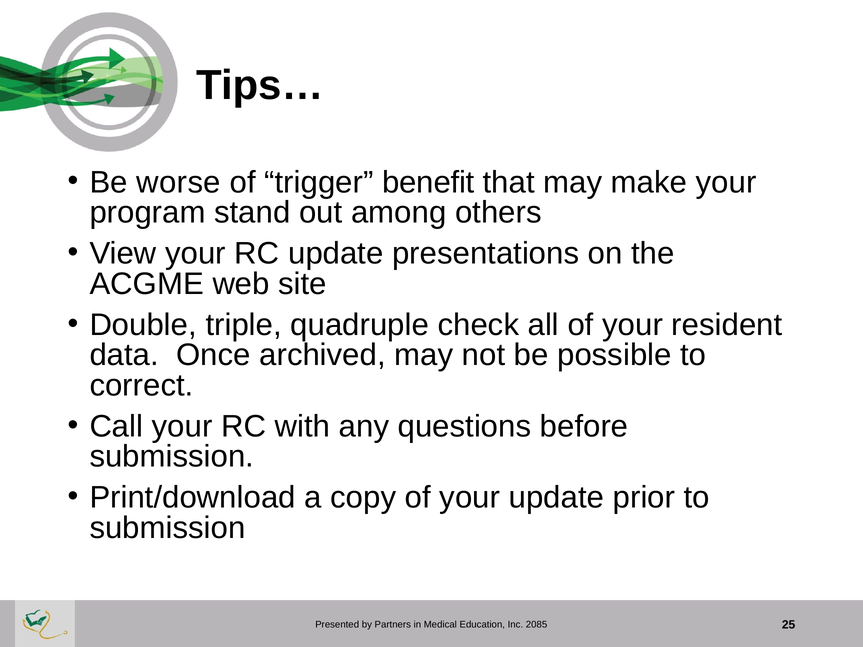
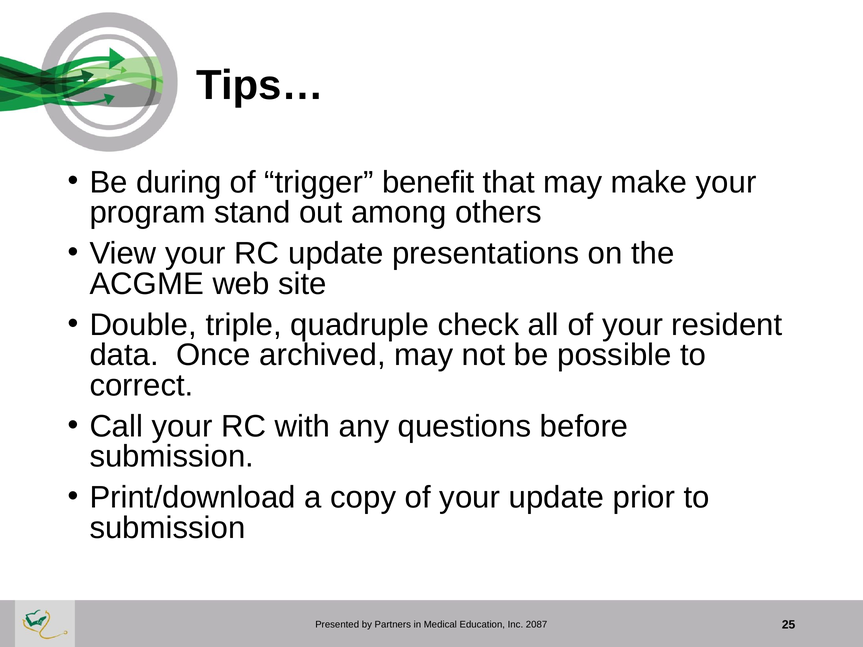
worse: worse -> during (179, 182)
2085: 2085 -> 2087 (537, 625)
